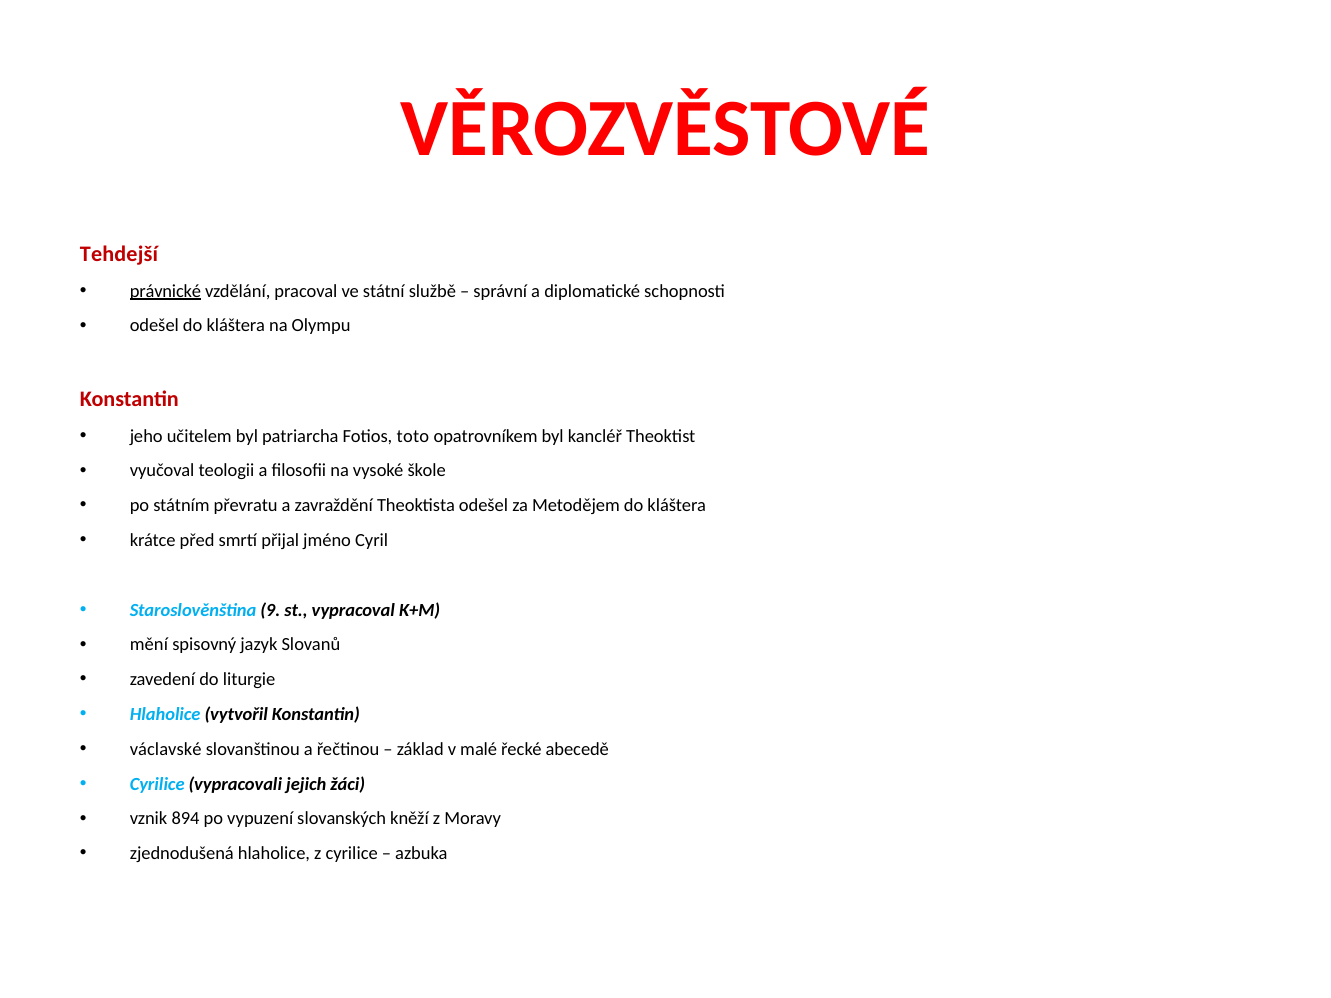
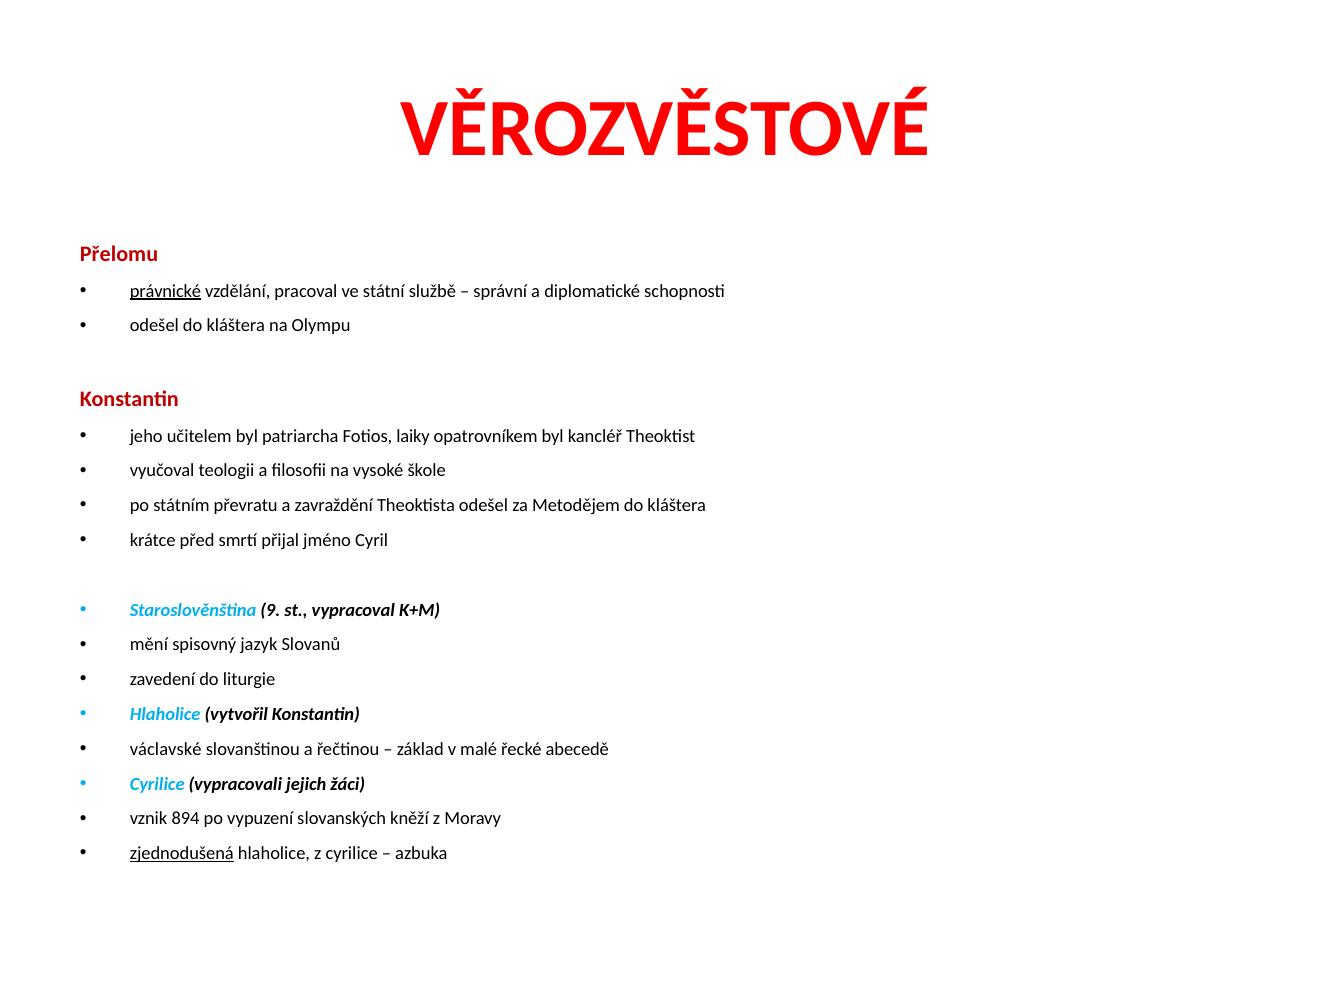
Tehdejší: Tehdejší -> Přelomu (119, 254)
toto: toto -> laiky (413, 436)
zjednodušená underline: none -> present (182, 854)
